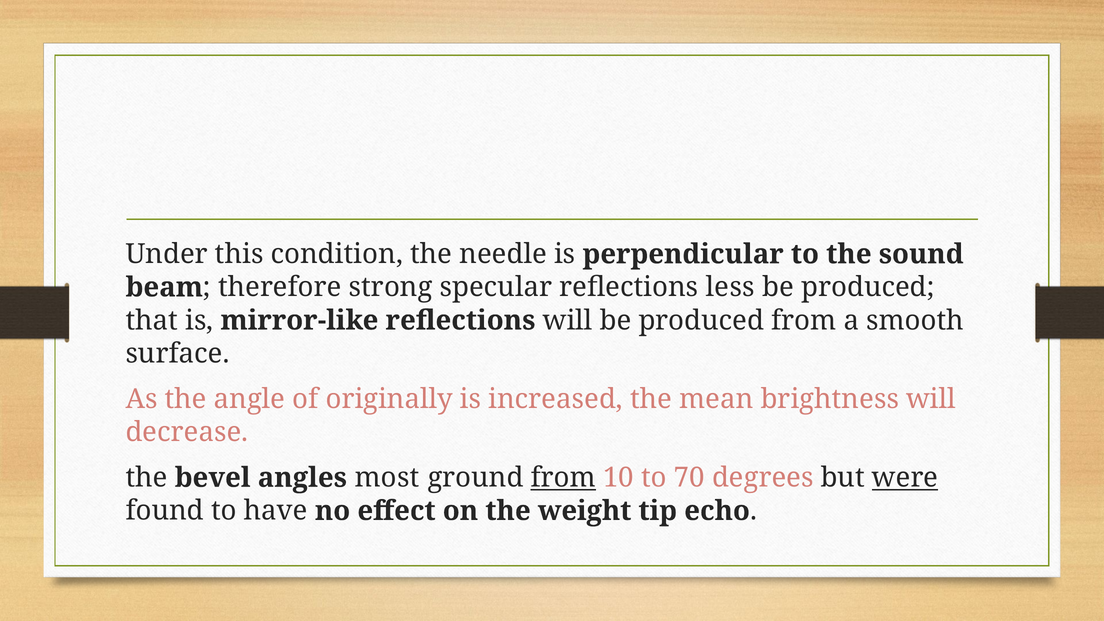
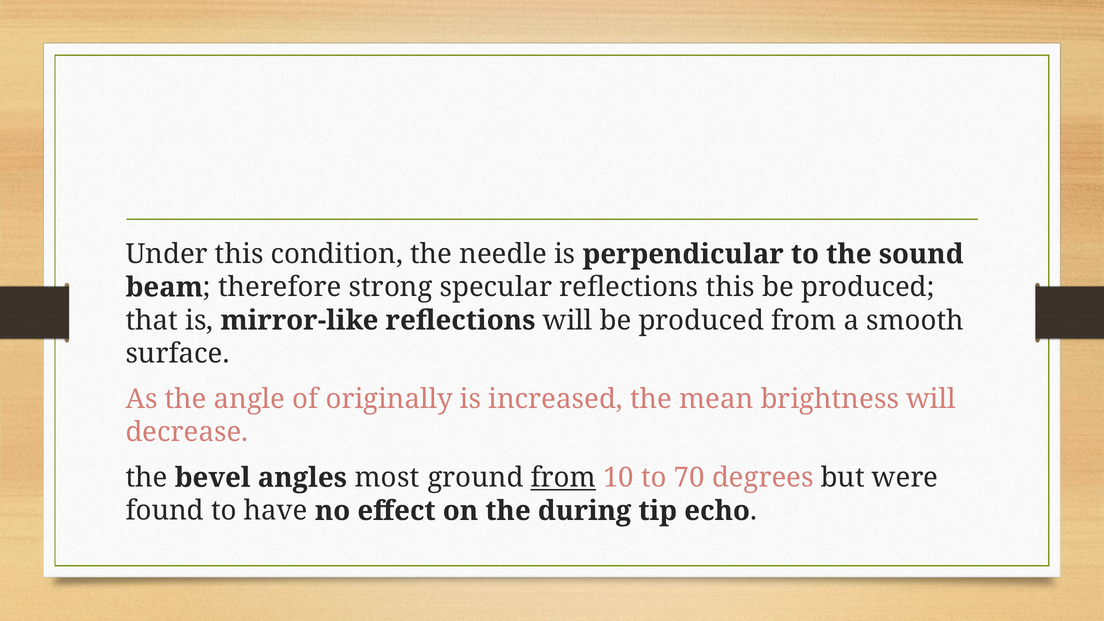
reflections less: less -> this (730, 287)
were underline: present -> none (905, 478)
weight: weight -> during (585, 511)
